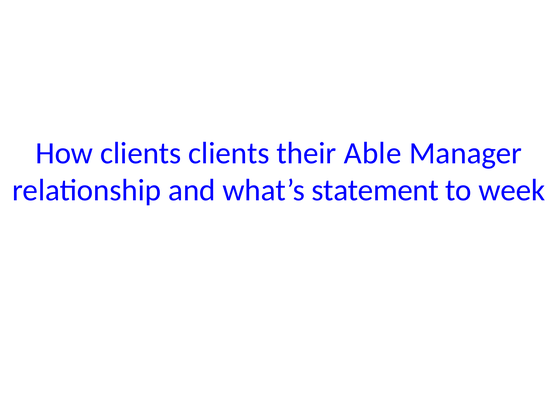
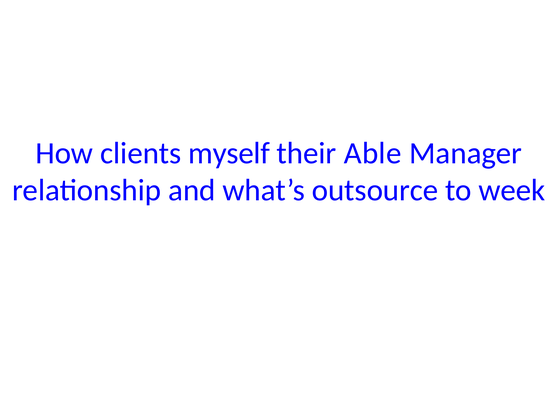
clients clients: clients -> myself (229, 153)
statement: statement -> outsource (375, 190)
